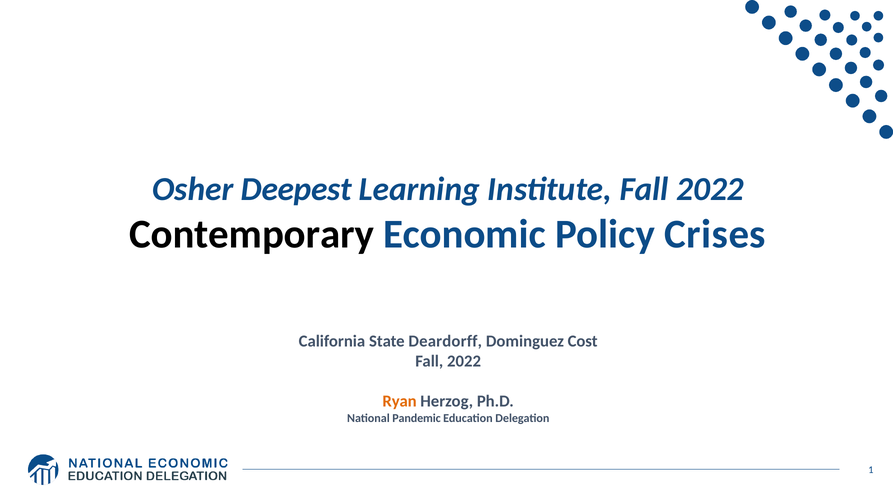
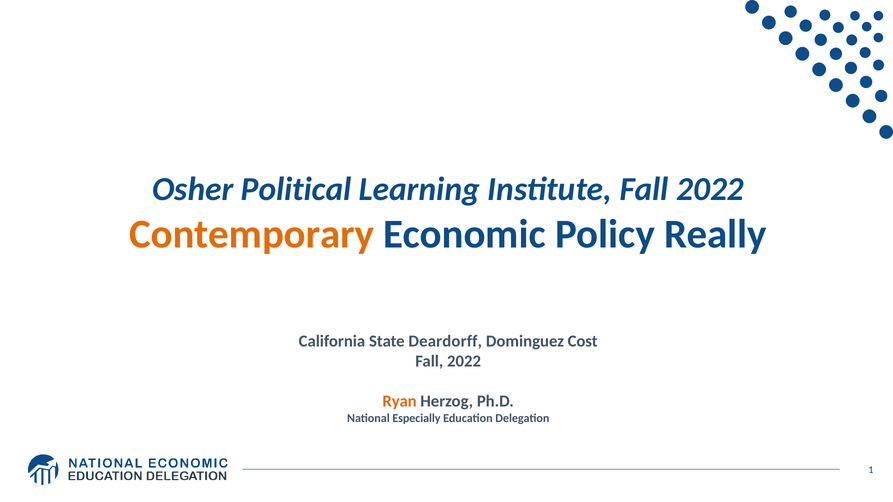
Deepest: Deepest -> Political (296, 189)
Contemporary colour: black -> orange (252, 235)
Crises: Crises -> Really (715, 235)
Pandemic: Pandemic -> Especially (416, 419)
